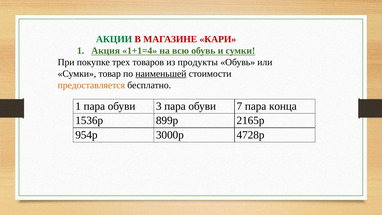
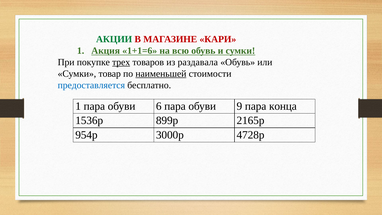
1+1=4: 1+1=4 -> 1+1=6 (140, 51)
трех underline: none -> present (121, 62)
продукты: продукты -> раздавала (198, 62)
предоставляется colour: orange -> blue (91, 85)
3: 3 -> 6 (159, 106)
7: 7 -> 9 (239, 106)
